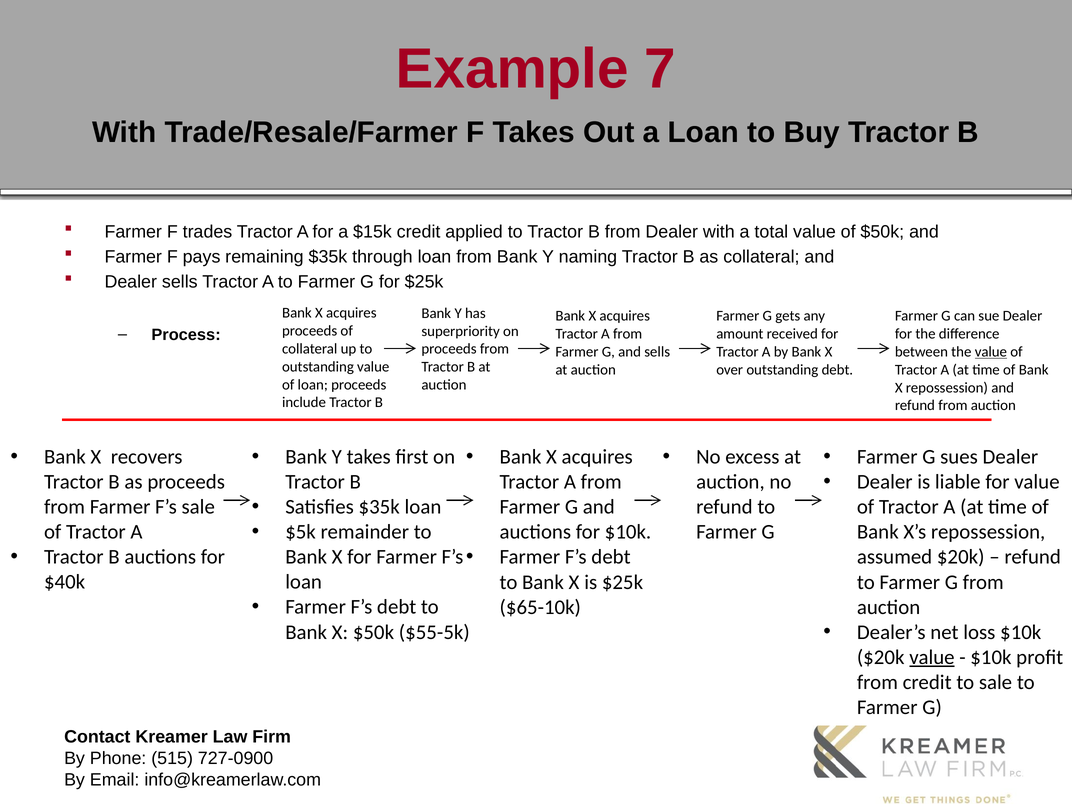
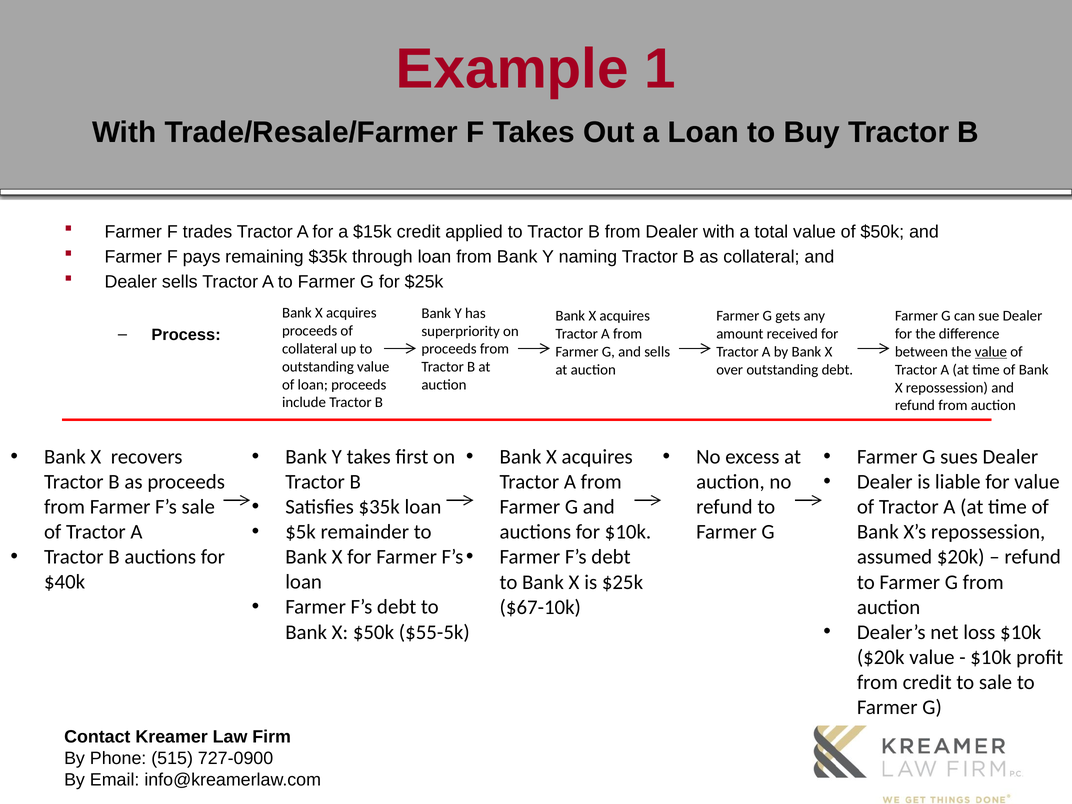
7: 7 -> 1 (660, 69)
$65-10k: $65-10k -> $67-10k (540, 607)
value underline: present -> none (932, 657)
